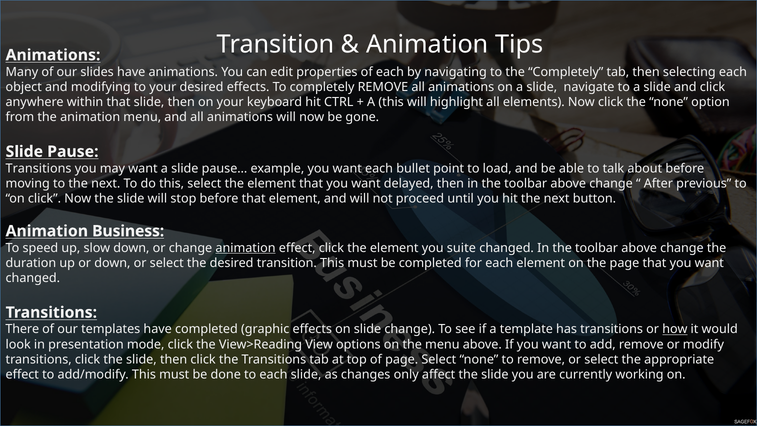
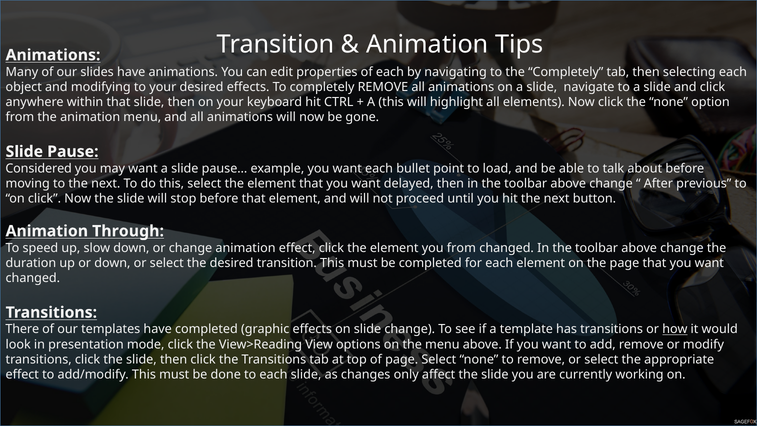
Transitions: Transitions -> Considered (39, 168)
Business: Business -> Through (128, 231)
animation underline: present -> none (246, 248)
you suite: suite -> from (461, 248)
